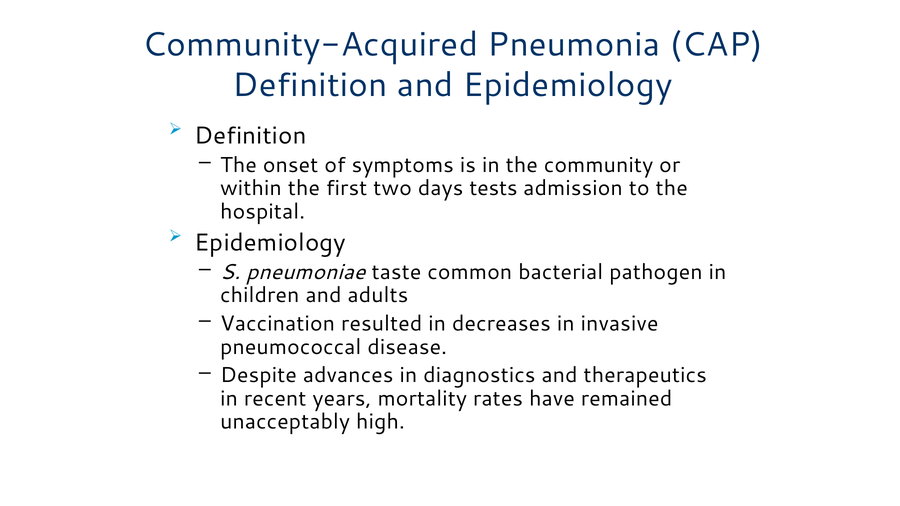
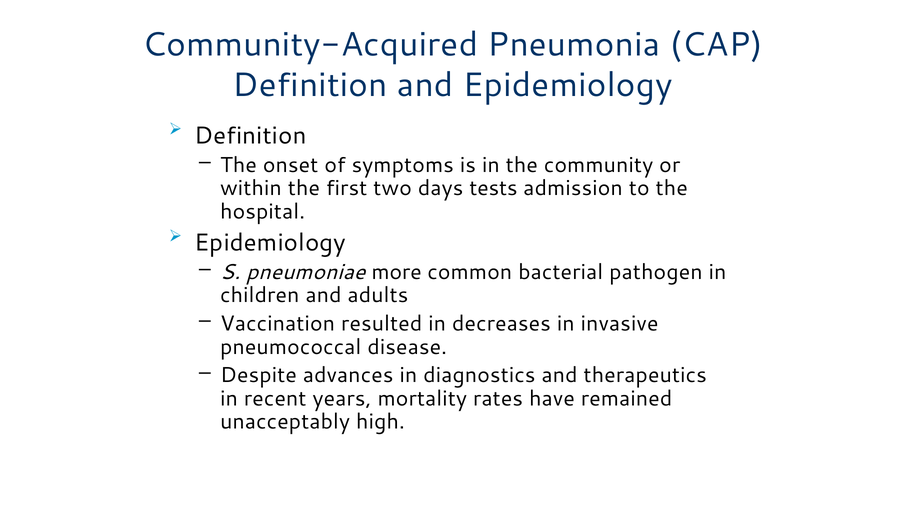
taste: taste -> more (397, 272)
